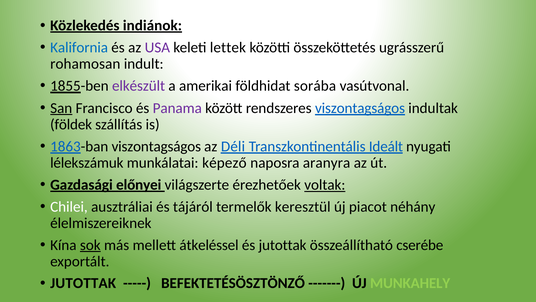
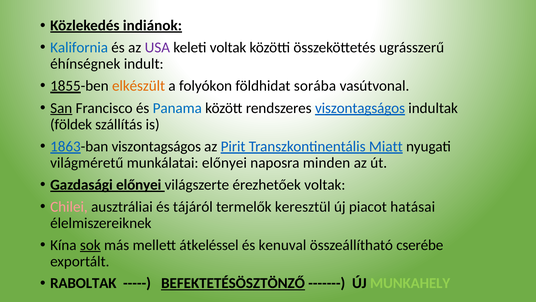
keleti lettek: lettek -> voltak (228, 47)
rohamosan: rohamosan -> éhínségnek (85, 64)
elkészült colour: purple -> orange (139, 86)
amerikai: amerikai -> folyókon (206, 86)
Panama colour: purple -> blue (177, 108)
Déli: Déli -> Pirit (233, 146)
Ideált: Ideált -> Miatt (386, 146)
lélekszámuk: lélekszámuk -> világméretű (87, 163)
munkálatai képező: képező -> előnyei (224, 163)
aranyra: aranyra -> minden (327, 163)
voltak underline: present -> none (325, 185)
Chilei colour: white -> pink (69, 206)
néhány: néhány -> hatásai (413, 206)
és jutottak: jutottak -> kenuval (282, 245)
JUTOTTAK: JUTOTTAK -> RABOLTAK (83, 283)
BEFEKTETÉSÖSZTÖNZŐ underline: none -> present (233, 283)
